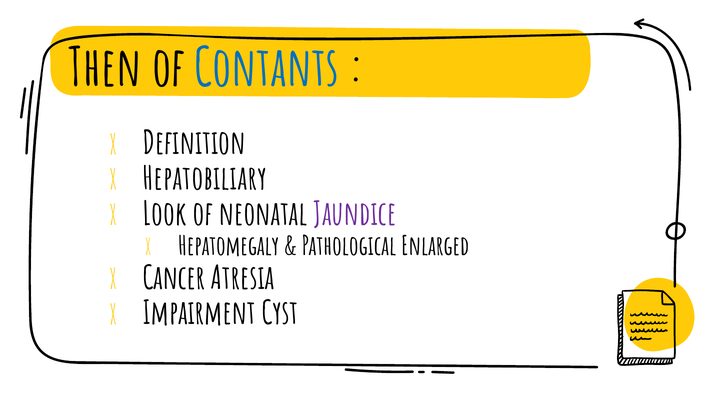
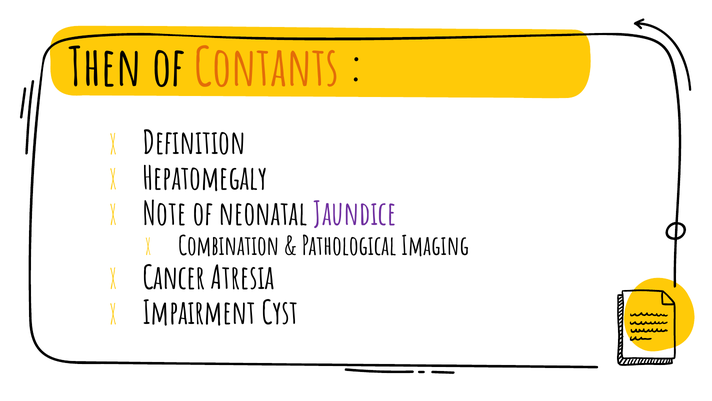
Contants colour: blue -> orange (267, 68)
Hepatobiliary: Hepatobiliary -> Hepatomegaly (205, 179)
Look: Look -> Note (165, 214)
Hepatomegaly: Hepatomegaly -> Combination (229, 246)
Enlarged: Enlarged -> Imaging (435, 246)
